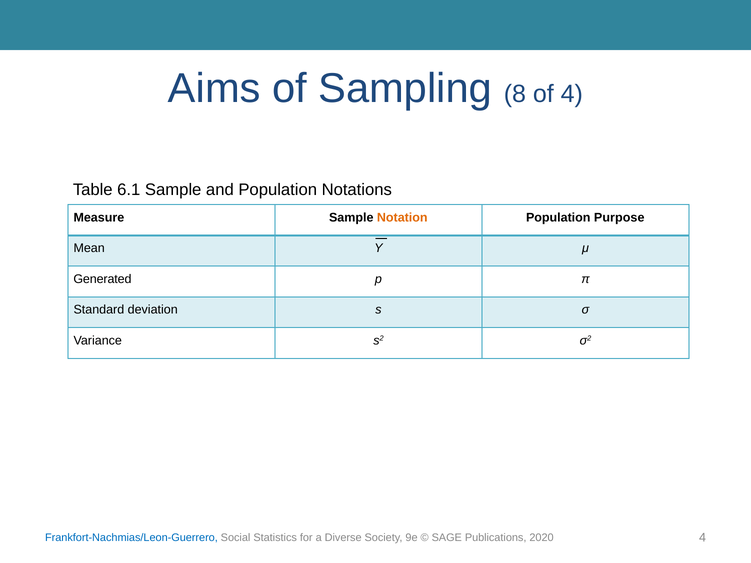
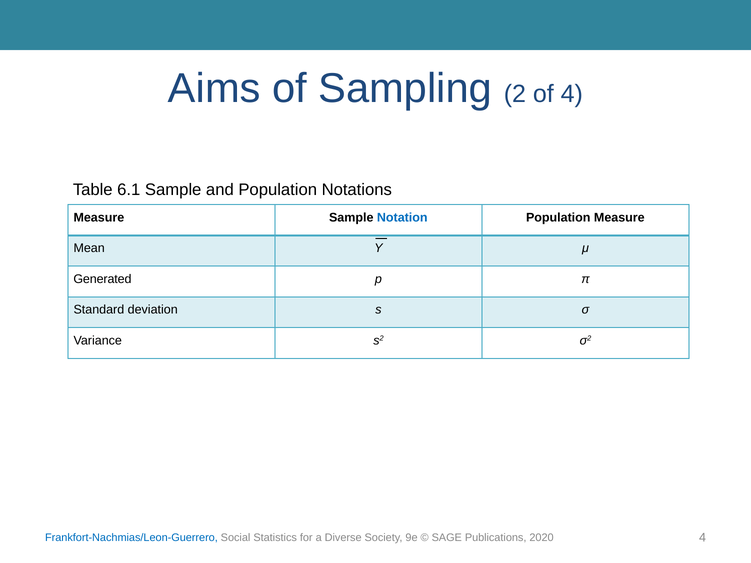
8: 8 -> 2 (515, 94)
Notation colour: orange -> blue (402, 218)
Population Purpose: Purpose -> Measure (619, 218)
